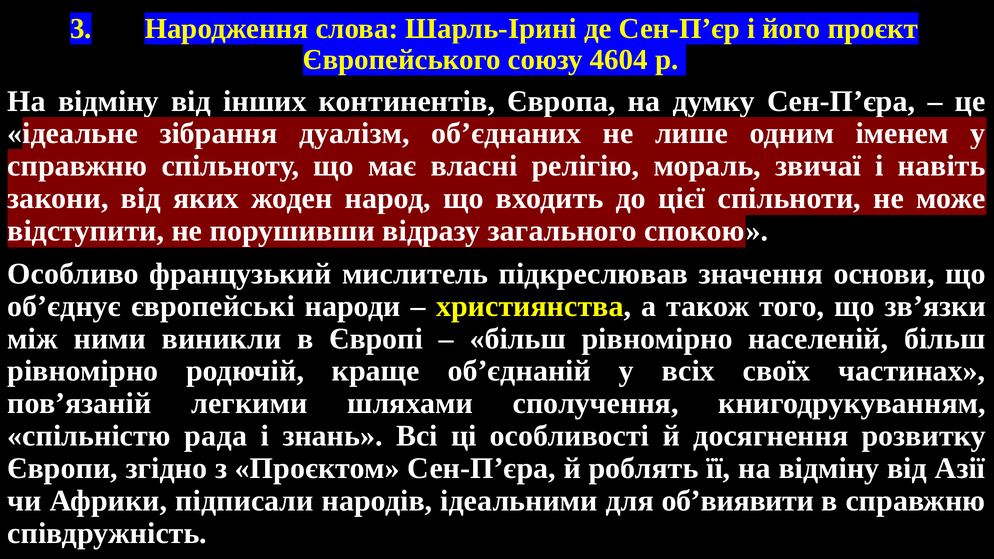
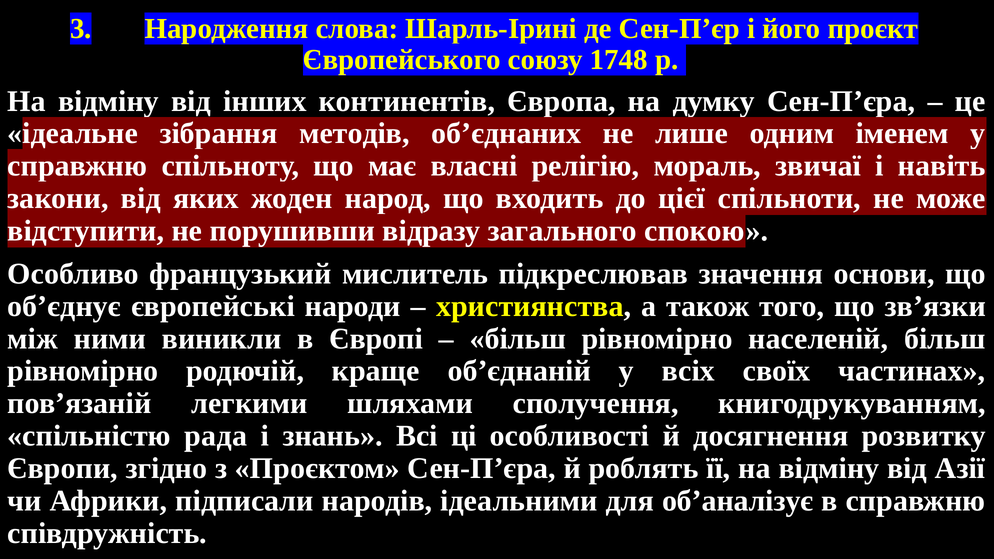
4604: 4604 -> 1748 (619, 60)
дуалізм: дуалізм -> методів (354, 134)
об’виявити: об’виявити -> об’аналізує (738, 501)
